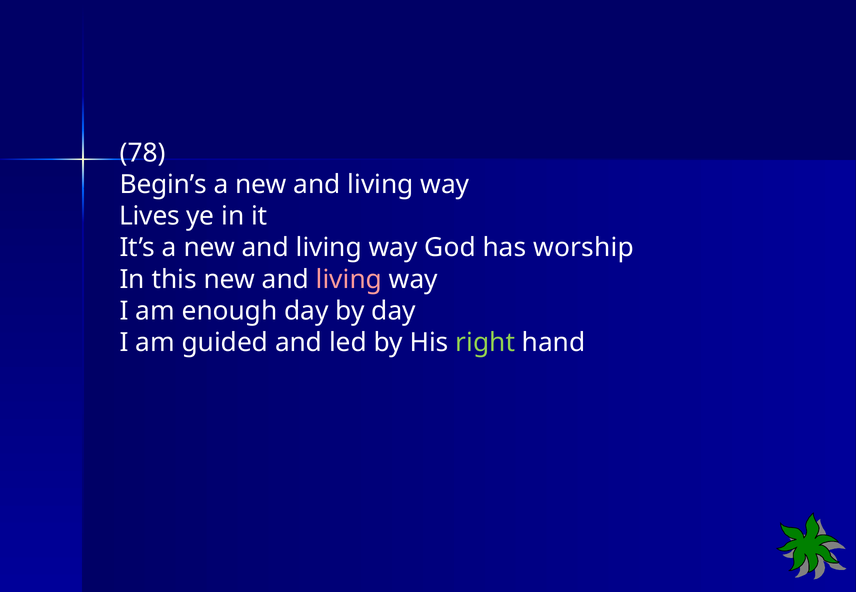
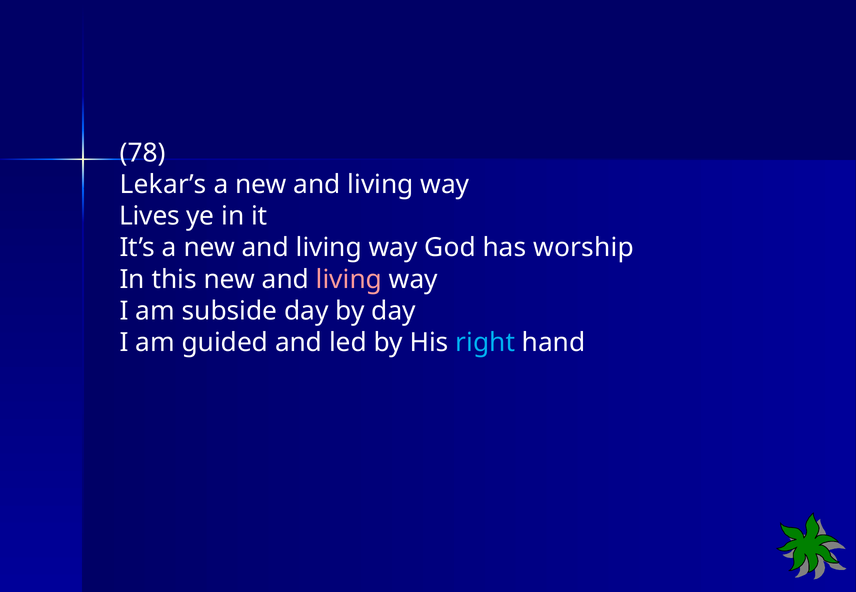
Begin’s: Begin’s -> Lekar’s (163, 185)
enough: enough -> subside (229, 311)
right colour: light green -> light blue (485, 343)
